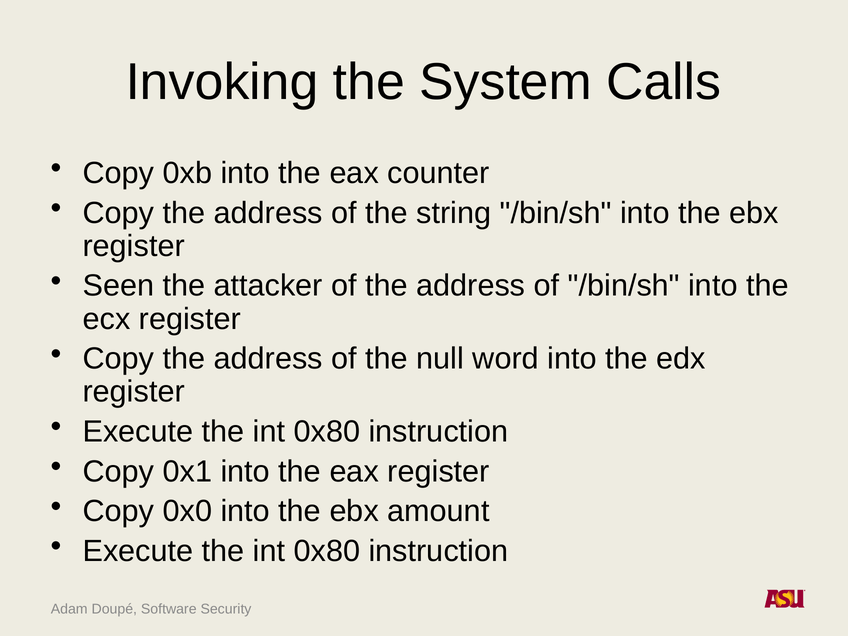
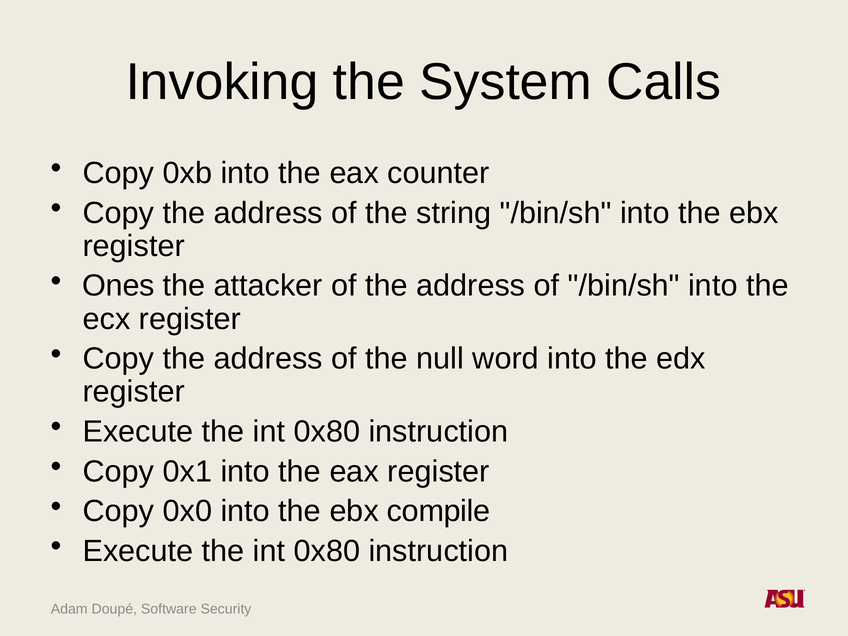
Seen: Seen -> Ones (119, 286)
amount: amount -> compile (439, 511)
